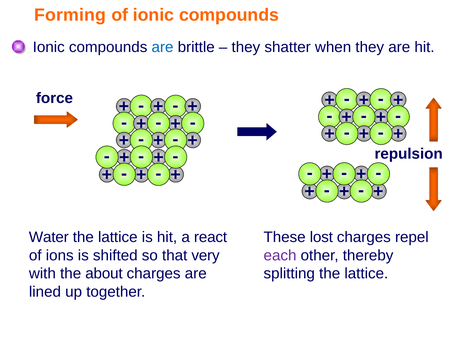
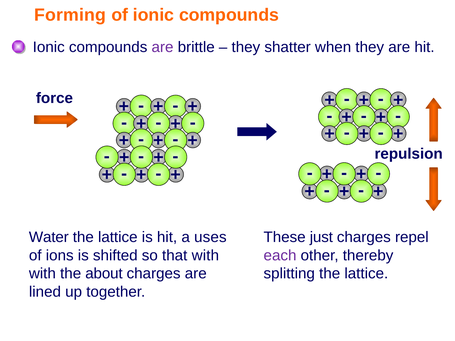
are colour: blue -> purple (163, 47)
react: react -> uses (210, 237)
lost: lost -> just (321, 237)
that very: very -> with (205, 256)
